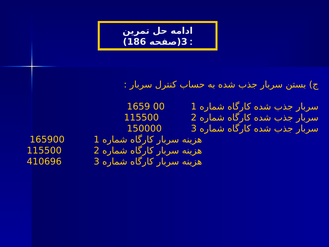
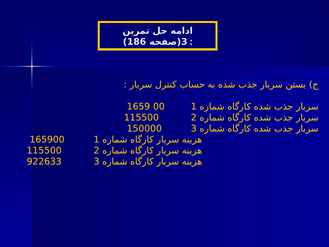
410696: 410696 -> 922633 (44, 161)
